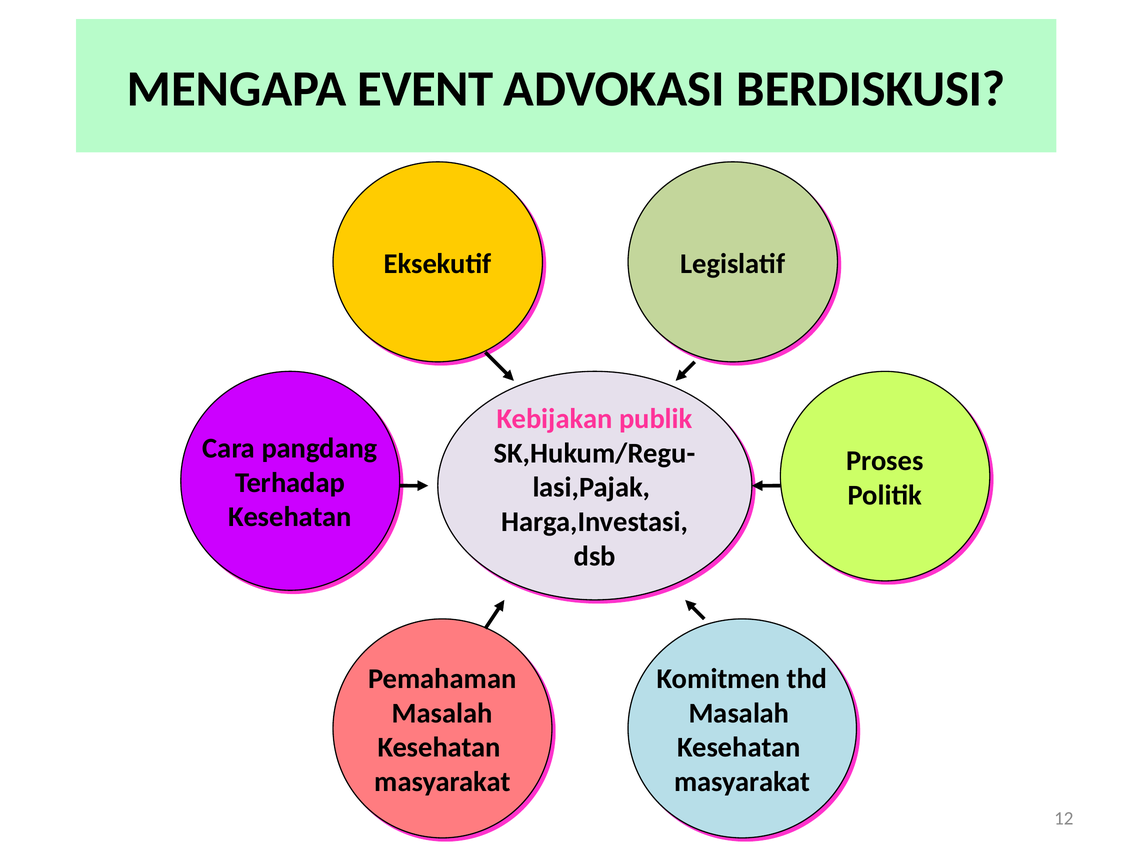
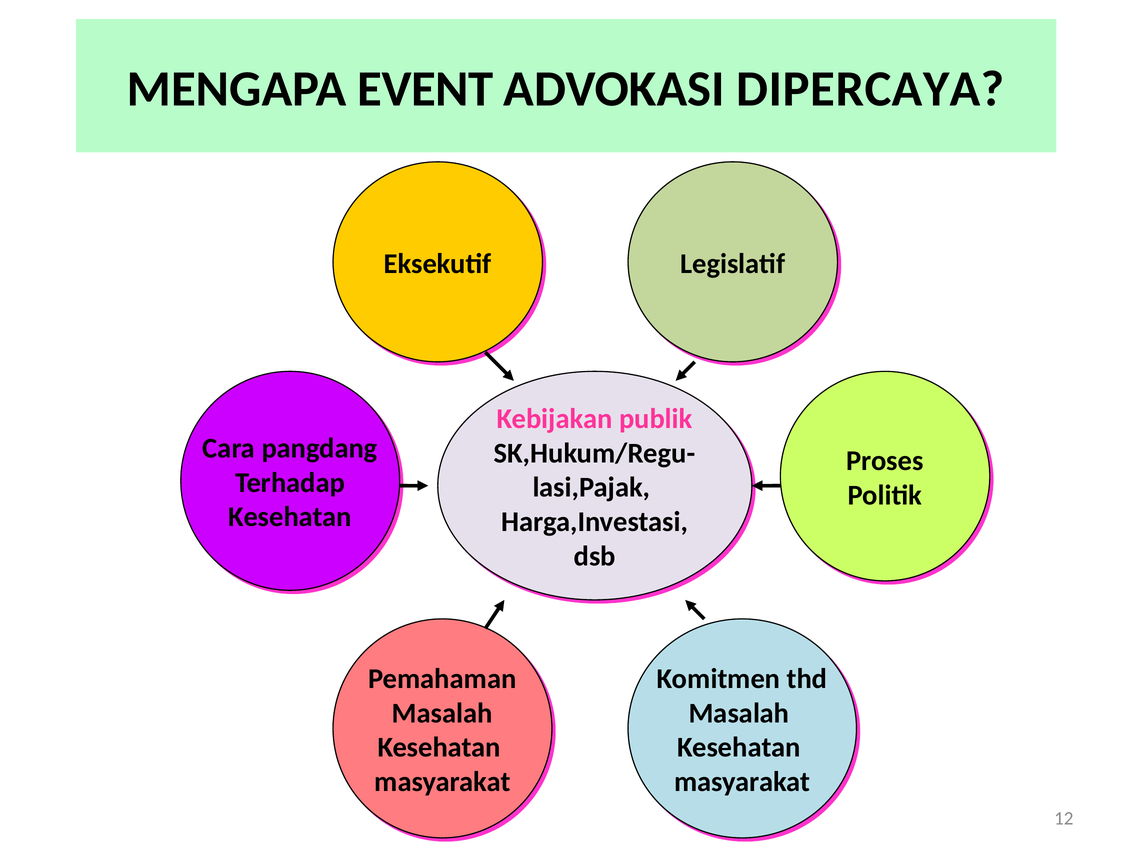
BERDISKUSI: BERDISKUSI -> DIPERCAYA (870, 89)
